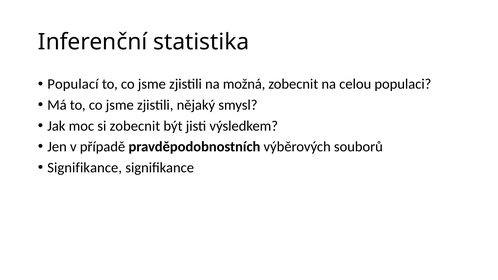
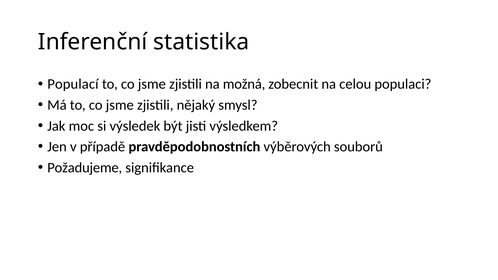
si zobecnit: zobecnit -> výsledek (135, 126)
Signifikance: Signifikance -> Požadujeme (85, 168)
